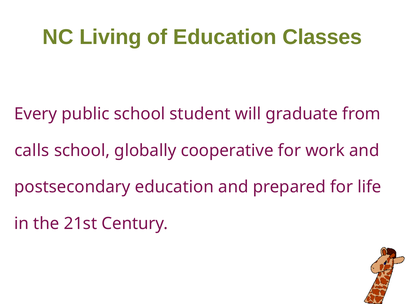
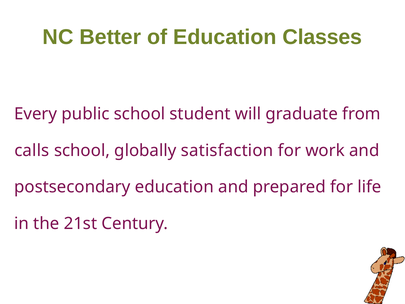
Living: Living -> Better (110, 37)
cooperative: cooperative -> satisfaction (227, 150)
